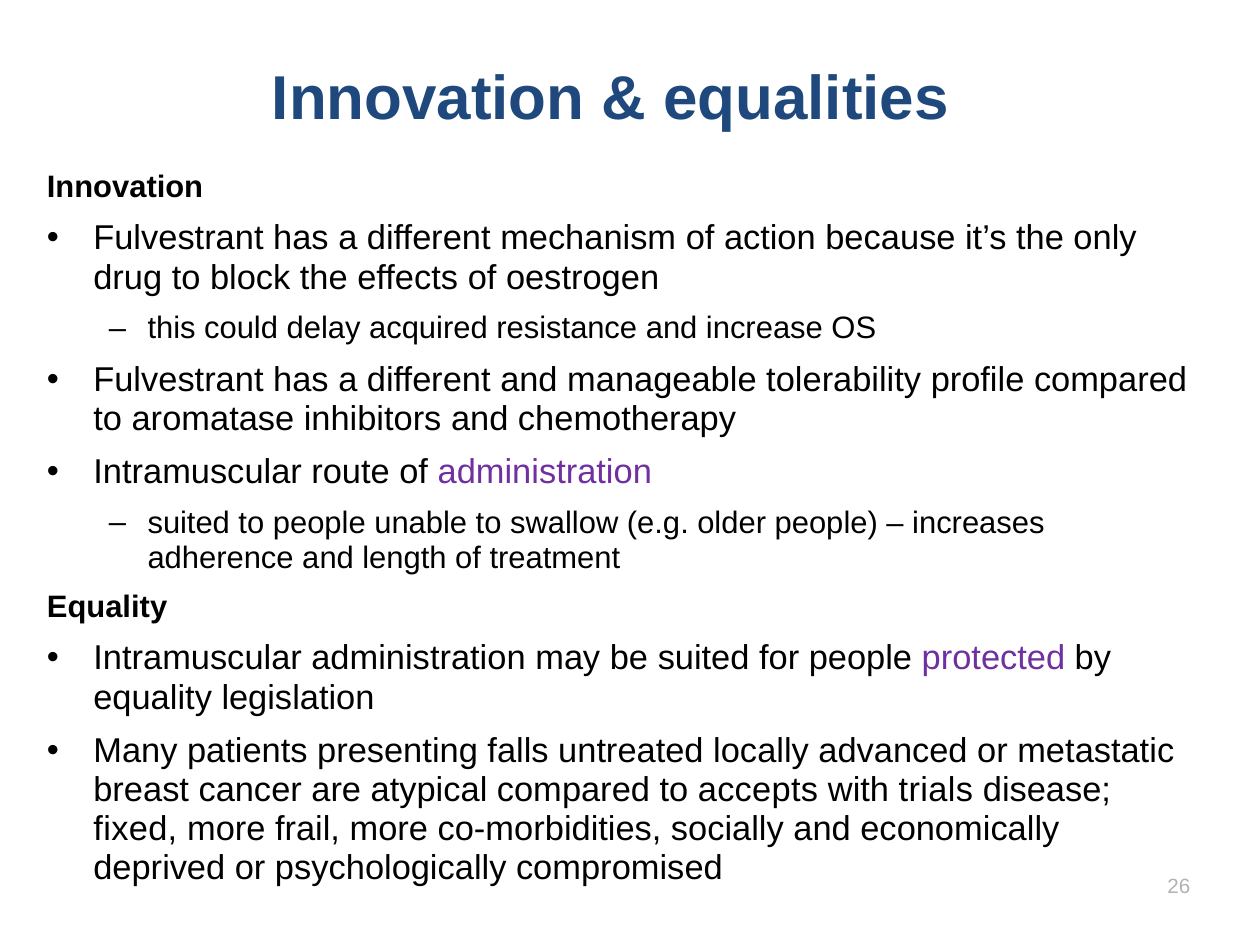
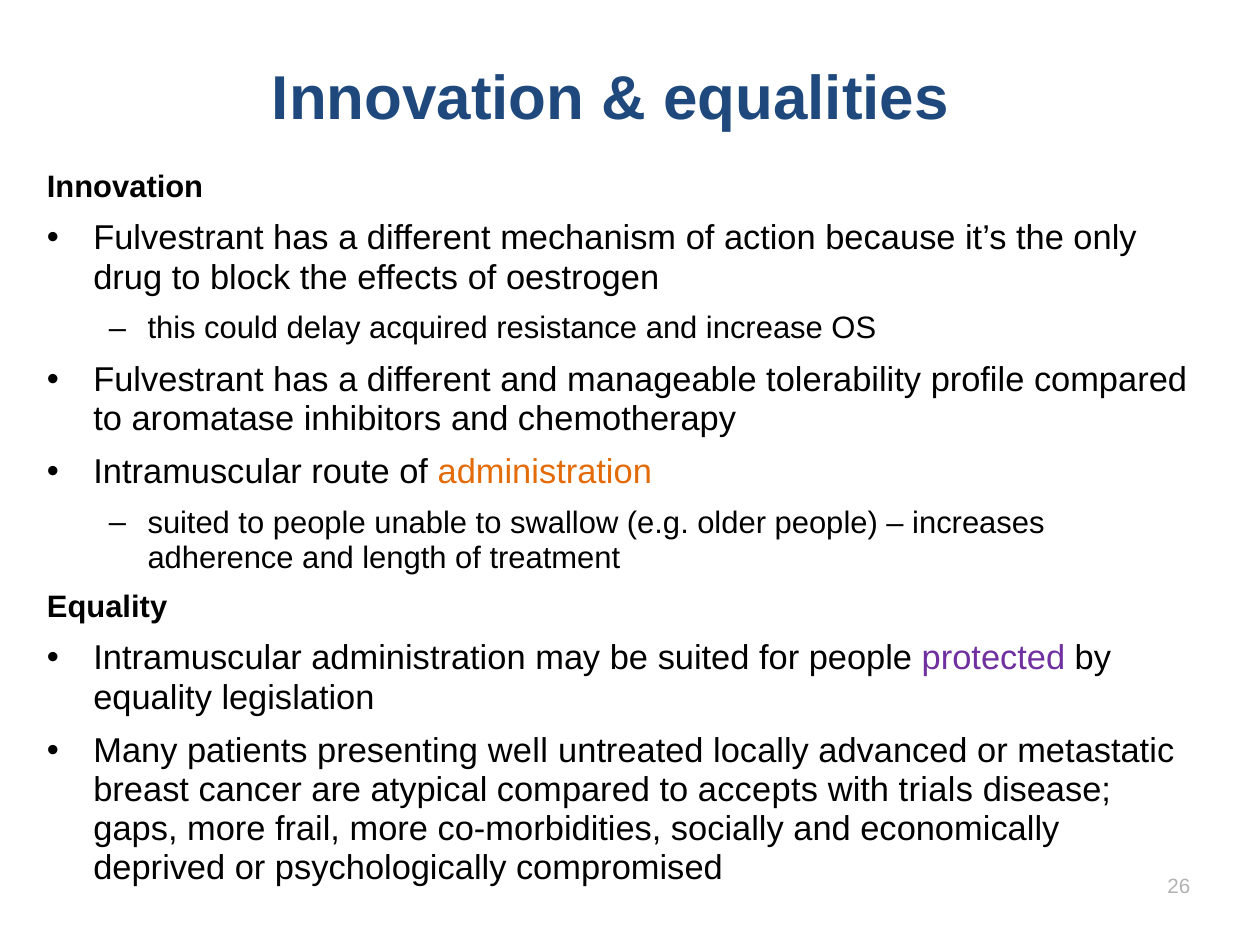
administration colour: purple -> orange (545, 472)
falls: falls -> well (518, 750)
fixed: fixed -> gaps (136, 829)
